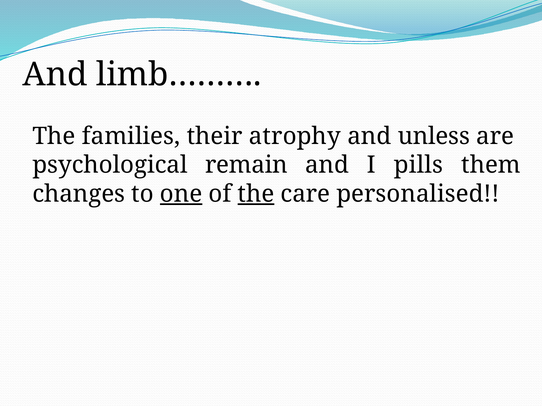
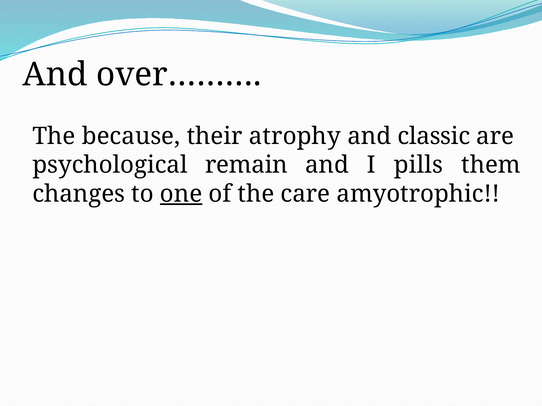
limb………: limb……… -> over……… (179, 75)
families: families -> because (131, 136)
unless: unless -> classic (434, 136)
the underline: present -> none (256, 194)
personalised: personalised -> amyotrophic (418, 194)
